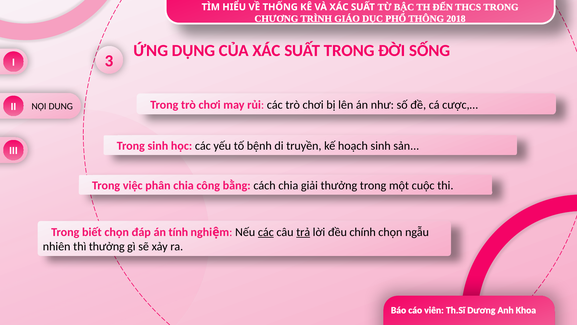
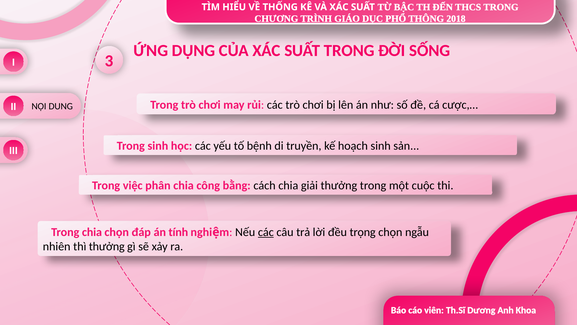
Trong biết: biết -> chia (92, 232)
trả underline: present -> none (303, 232)
chính: chính -> trọng (363, 232)
